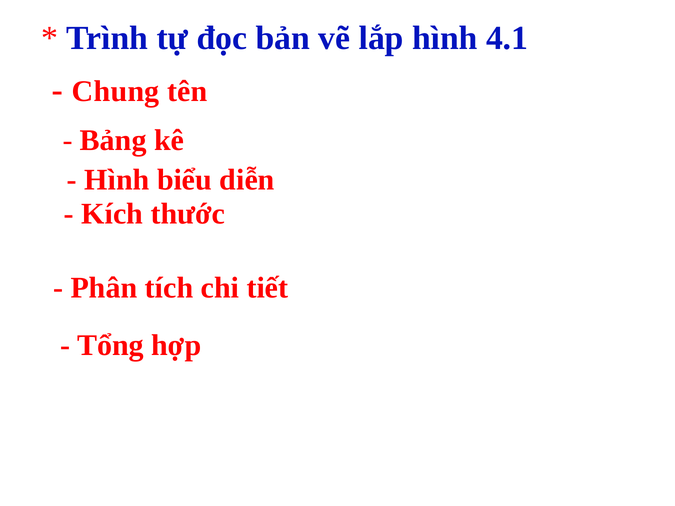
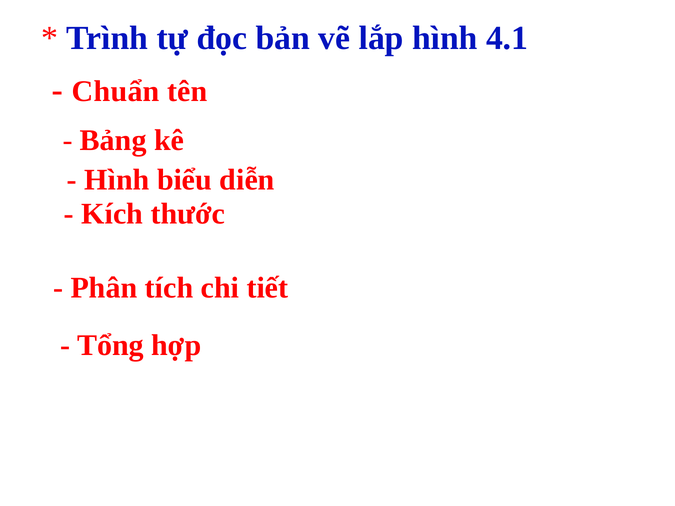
Chung: Chung -> Chuẩn (116, 91)
